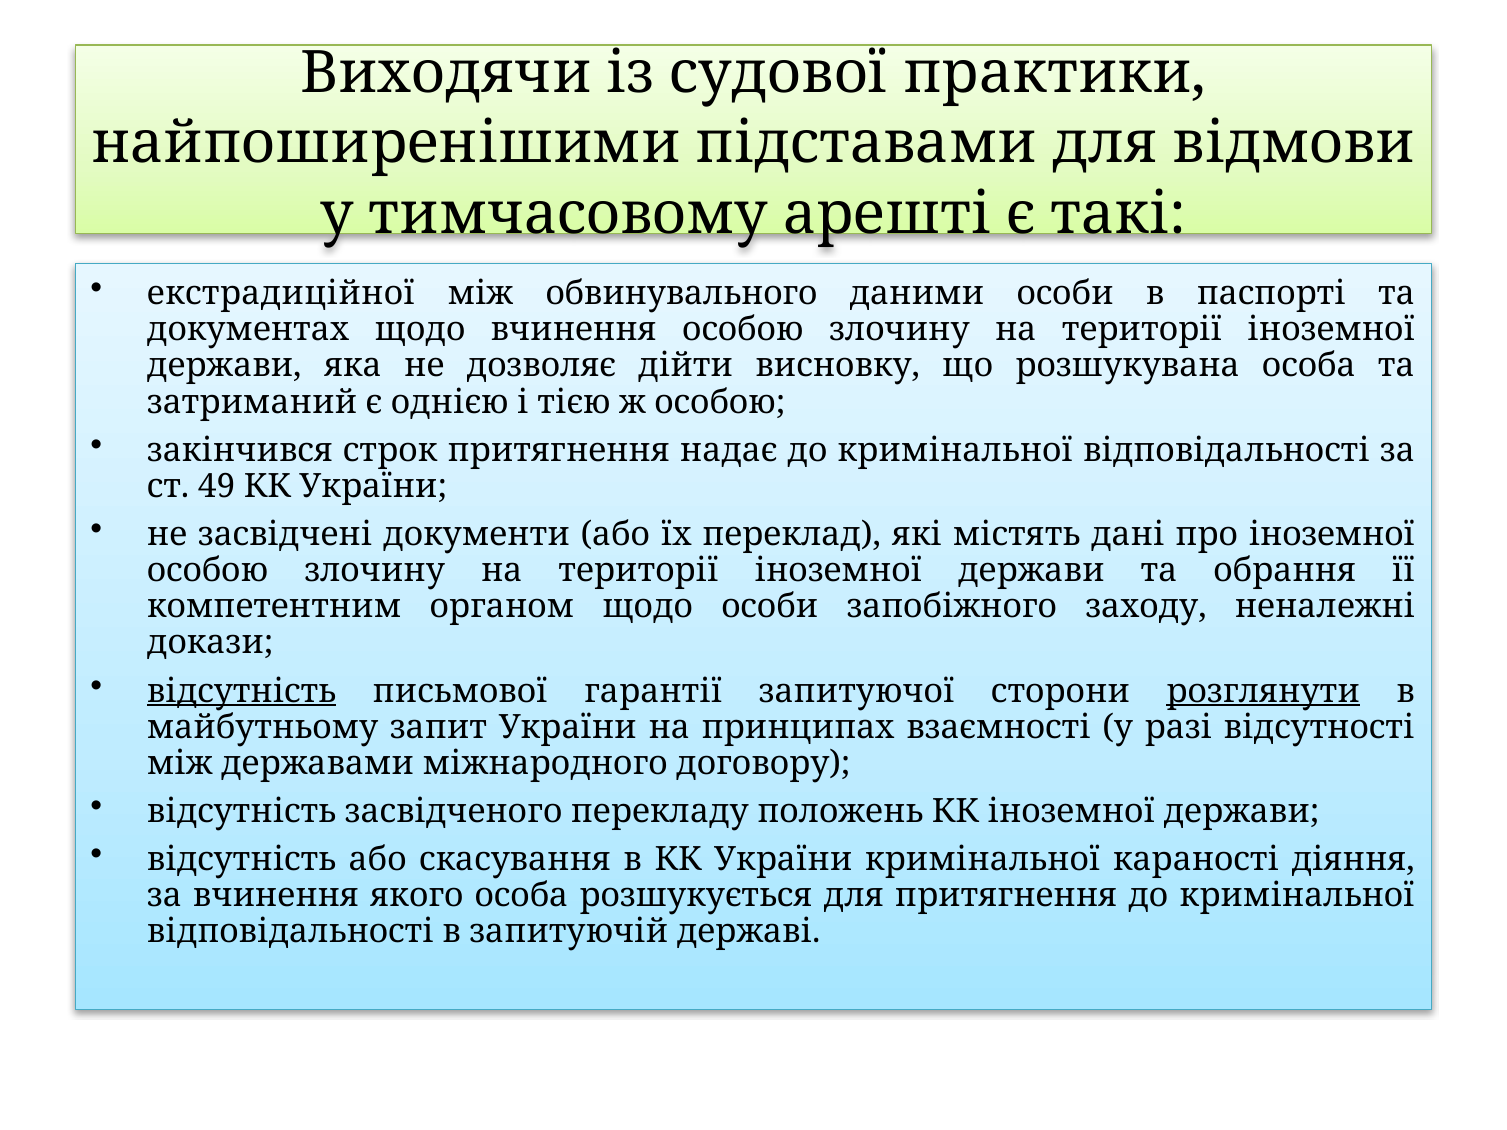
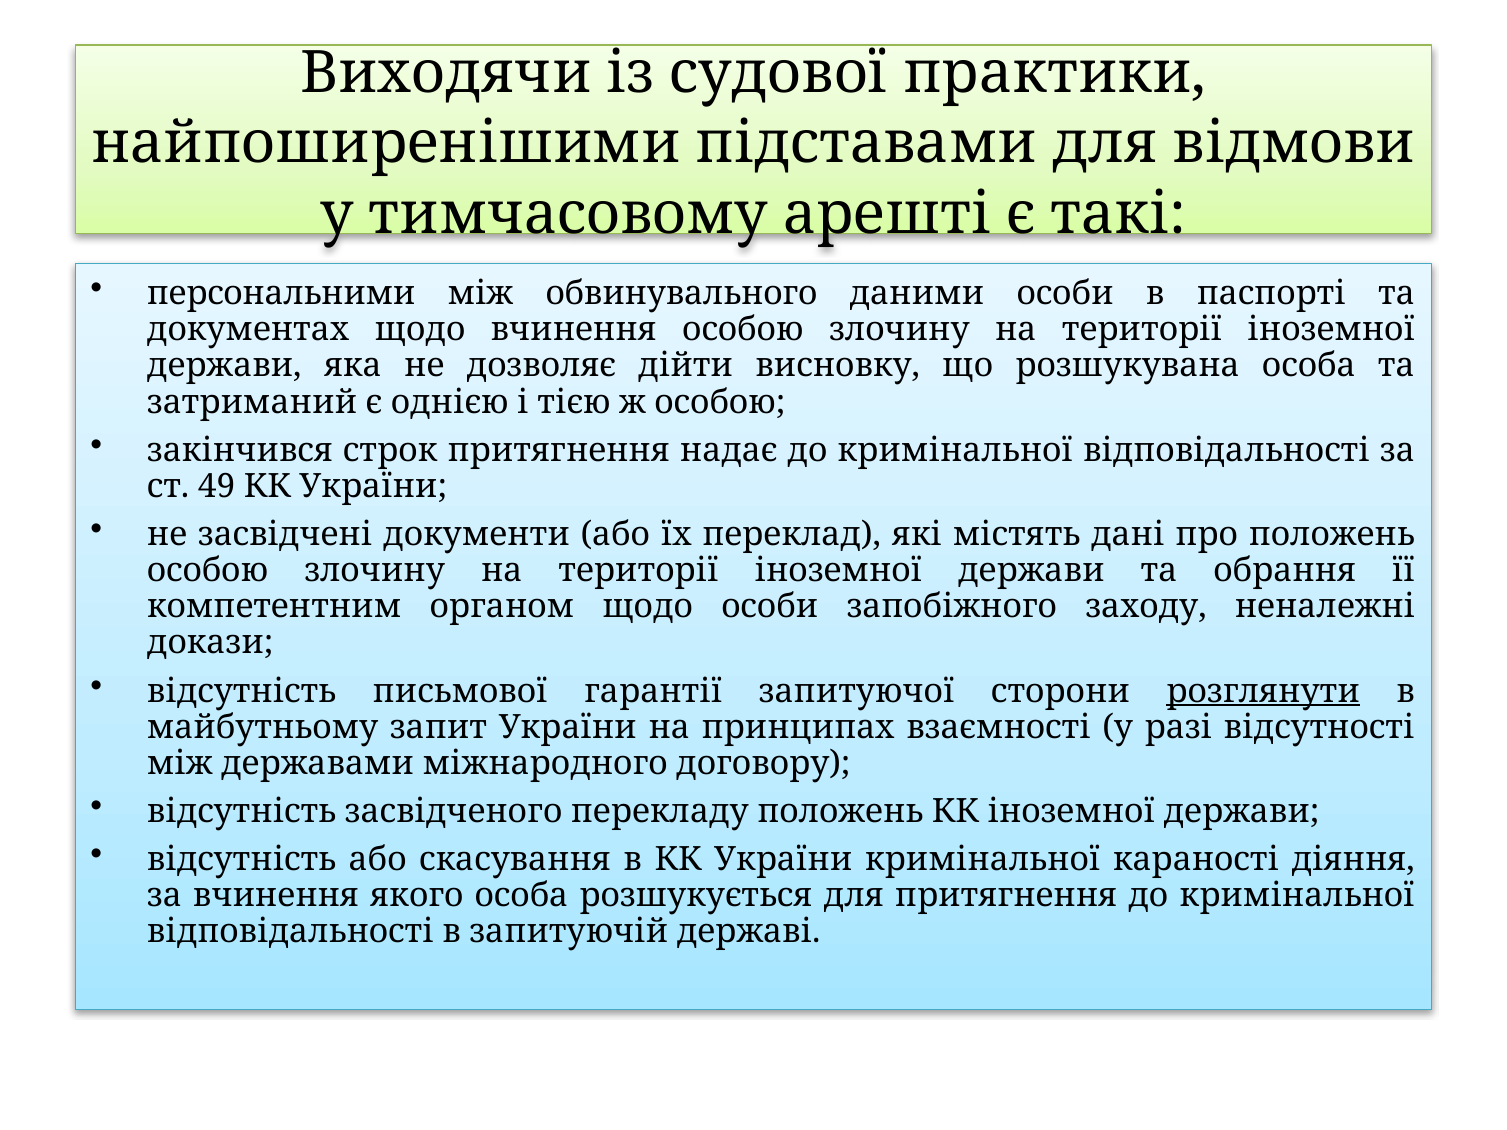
екстрадиційної: екстрадиційної -> персональними (281, 294)
про іноземної: іноземної -> положень (1332, 535)
відсутність underline: present -> none (242, 691)
